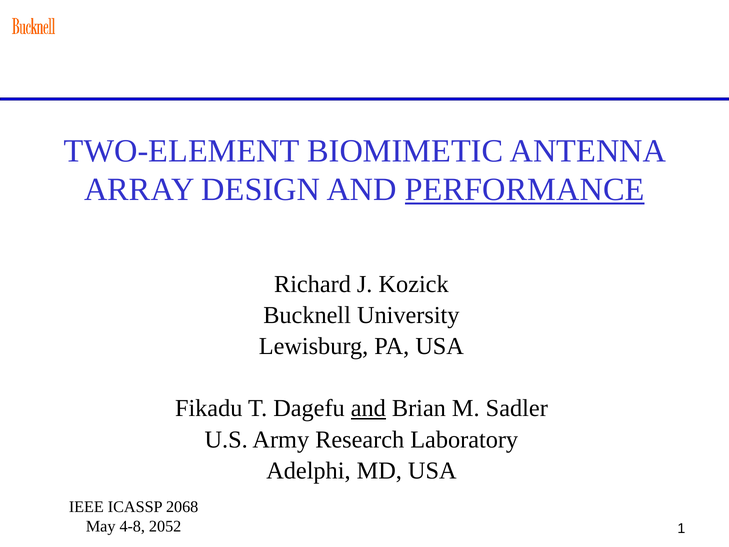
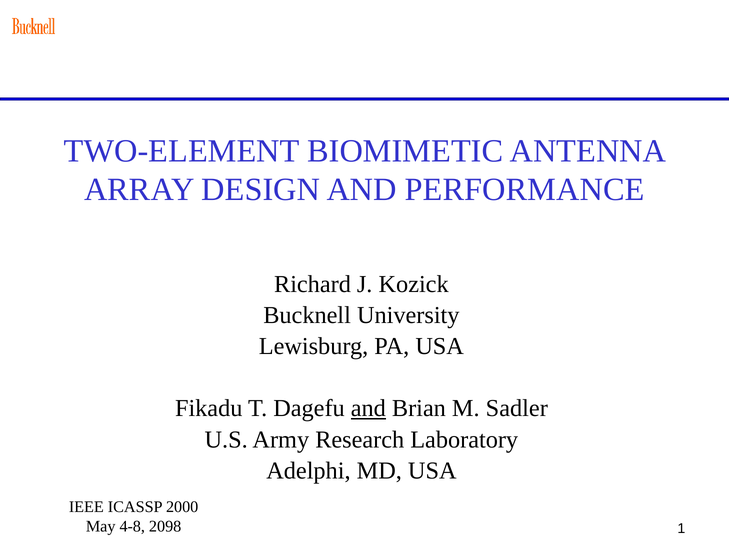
PERFORMANCE underline: present -> none (525, 190)
2068: 2068 -> 2000 (182, 507)
2052: 2052 -> 2098 (165, 526)
